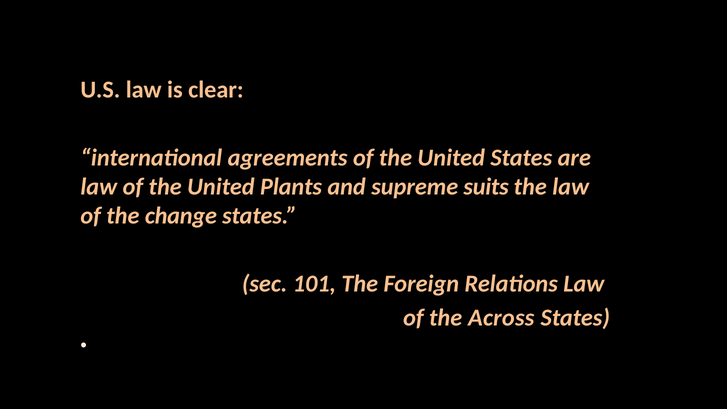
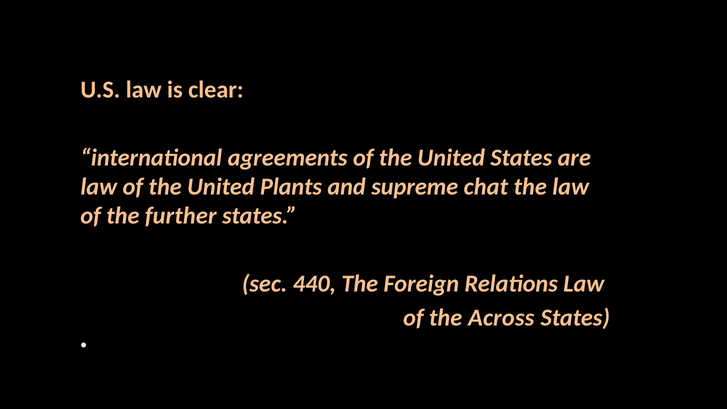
suits: suits -> chat (486, 187)
change: change -> further (181, 216)
101: 101 -> 440 (314, 284)
